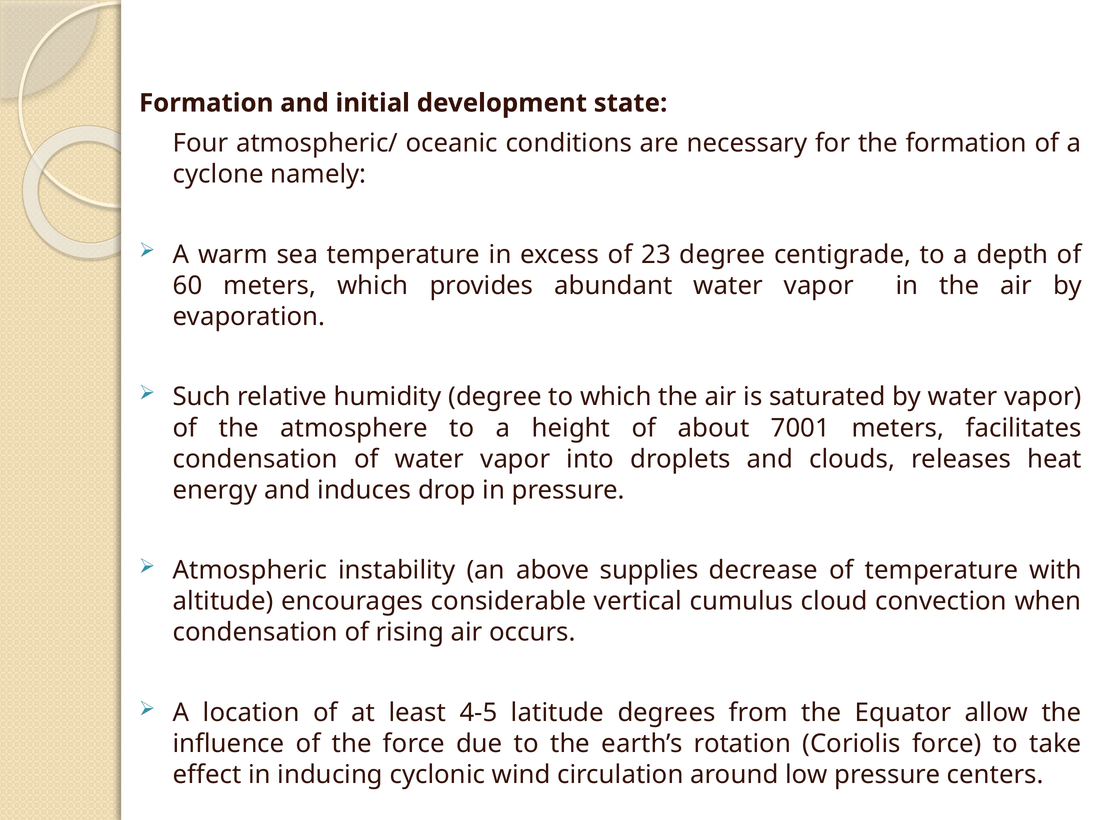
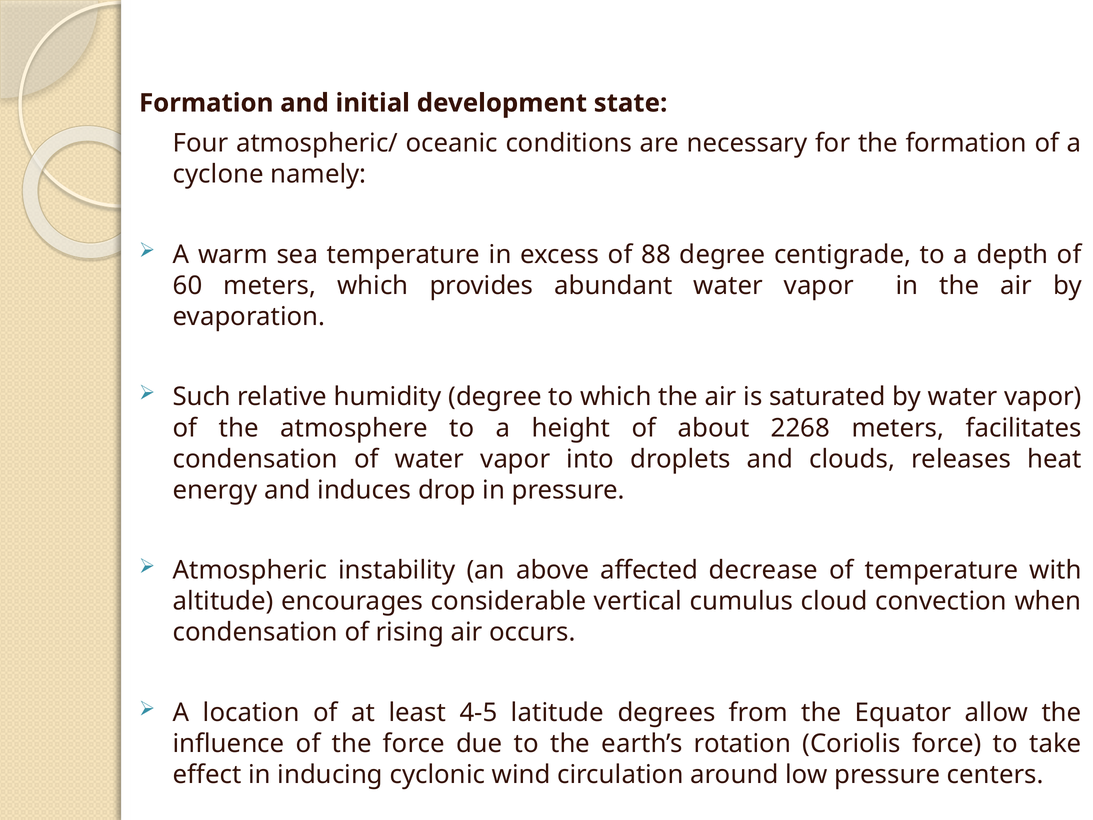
23: 23 -> 88 (656, 254)
7001: 7001 -> 2268 (800, 428)
supplies: supplies -> affected (649, 570)
